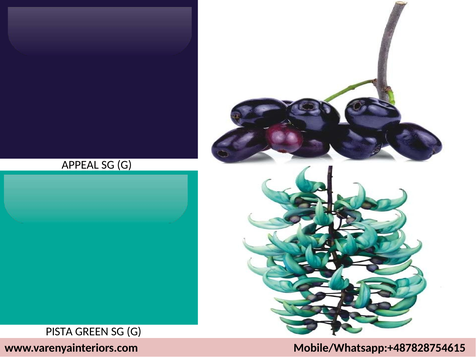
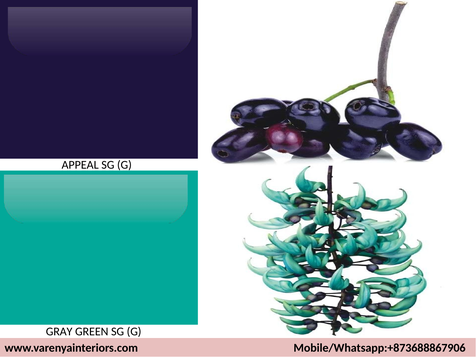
PISTA: PISTA -> GRAY (59, 332)
Mobile/Whatsapp:+487828754615: Mobile/Whatsapp:+487828754615 -> Mobile/Whatsapp:+873688867906 (380, 348)
